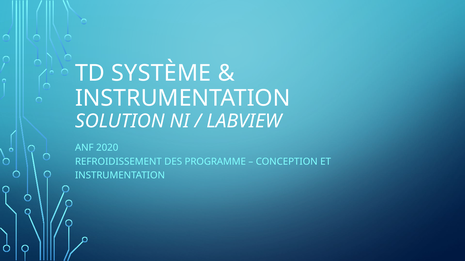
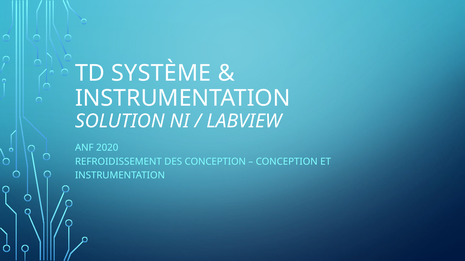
DES PROGRAMME: PROGRAMME -> CONCEPTION (215, 162)
